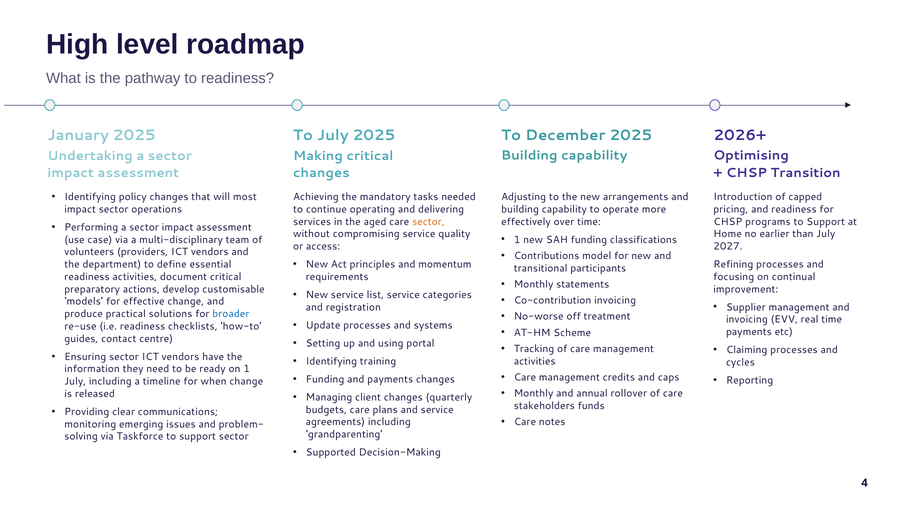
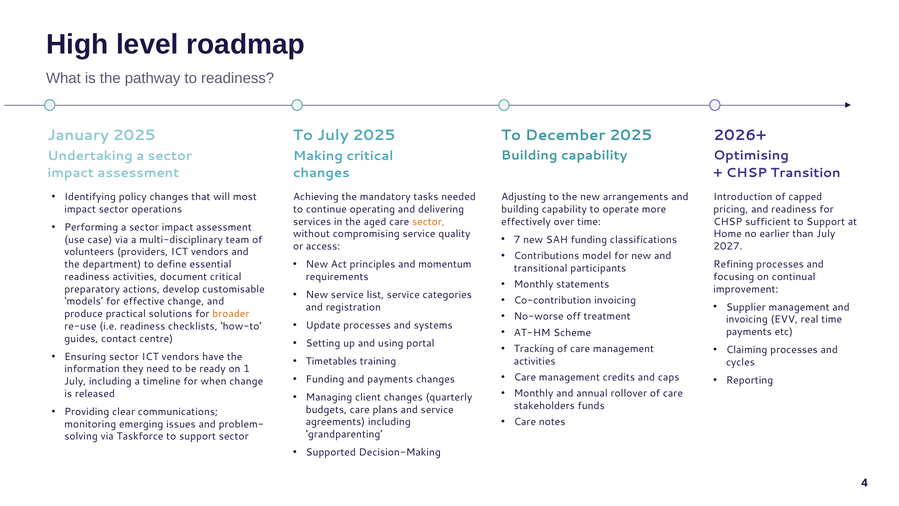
programs: programs -> sufficient (768, 221)
1: 1 -> 7 (517, 239)
broader colour: blue -> orange (231, 314)
Identifying: Identifying -> Timetables (331, 361)
